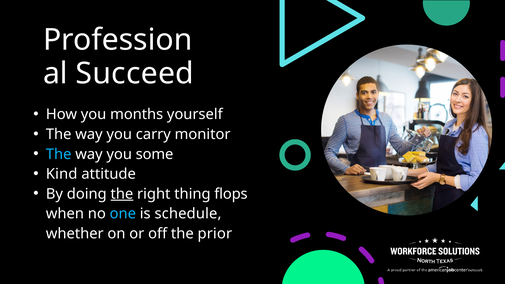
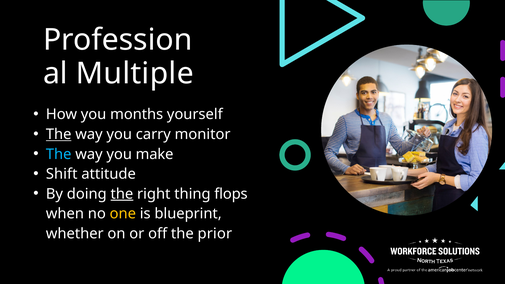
Succeed: Succeed -> Multiple (135, 74)
The underline: none -> present (59, 134)
some: some -> make (155, 154)
Kind: Kind -> Shift (62, 174)
one colour: light blue -> yellow (123, 214)
schedule: schedule -> blueprint (188, 214)
